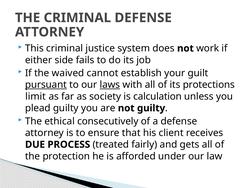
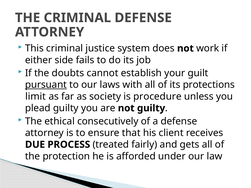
waived: waived -> doubts (68, 73)
laws underline: present -> none (110, 85)
calculation: calculation -> procedure (157, 97)
